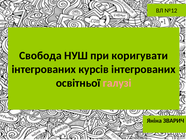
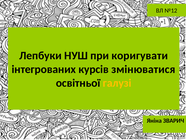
Свобода: Свобода -> Лепбуки (40, 55)
курсів інтегрованих: інтегрованих -> змінюватися (143, 69)
галузі colour: pink -> yellow (117, 83)
